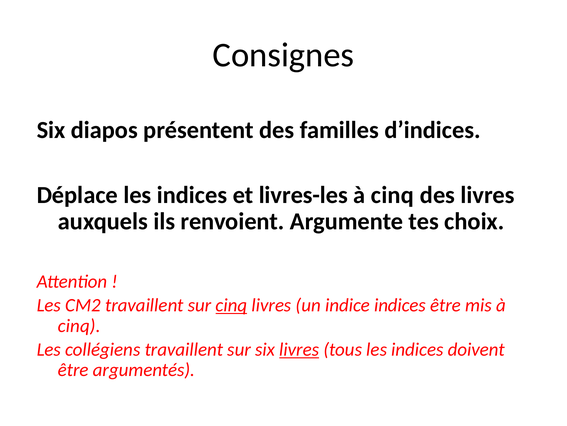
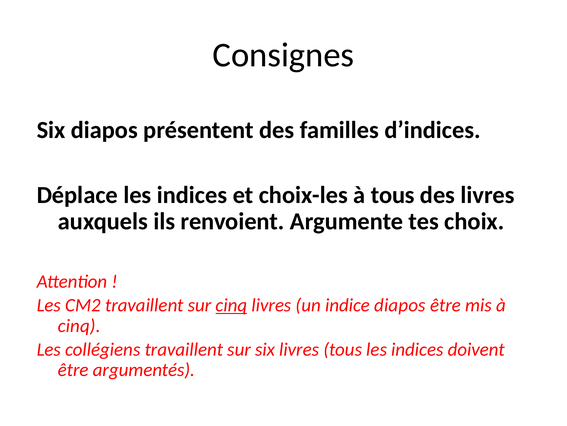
livres-les: livres-les -> choix-les (303, 195)
cinq: cinq -> tous (393, 195)
indice indices: indices -> diapos (400, 305)
livres underline: present -> none (299, 349)
